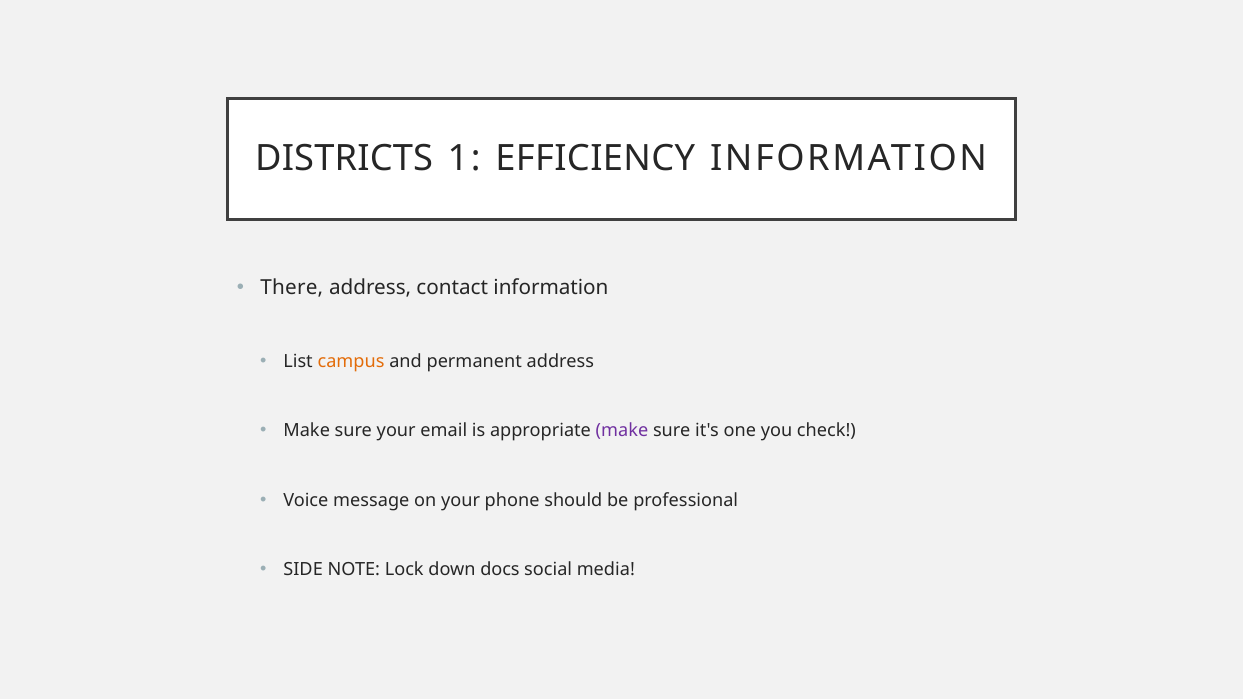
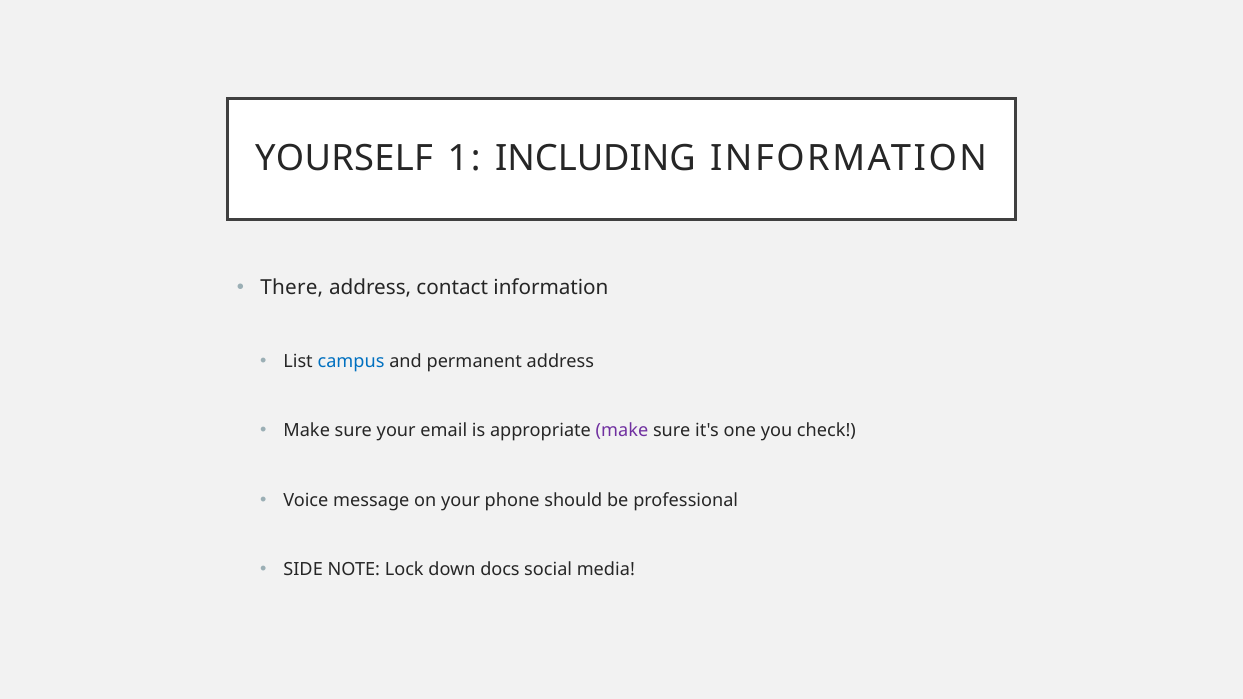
DISTRICTS: DISTRICTS -> YOURSELF (344, 159)
EFFICIENCY: EFFICIENCY -> INCLUDING (596, 159)
campus colour: orange -> blue (351, 361)
